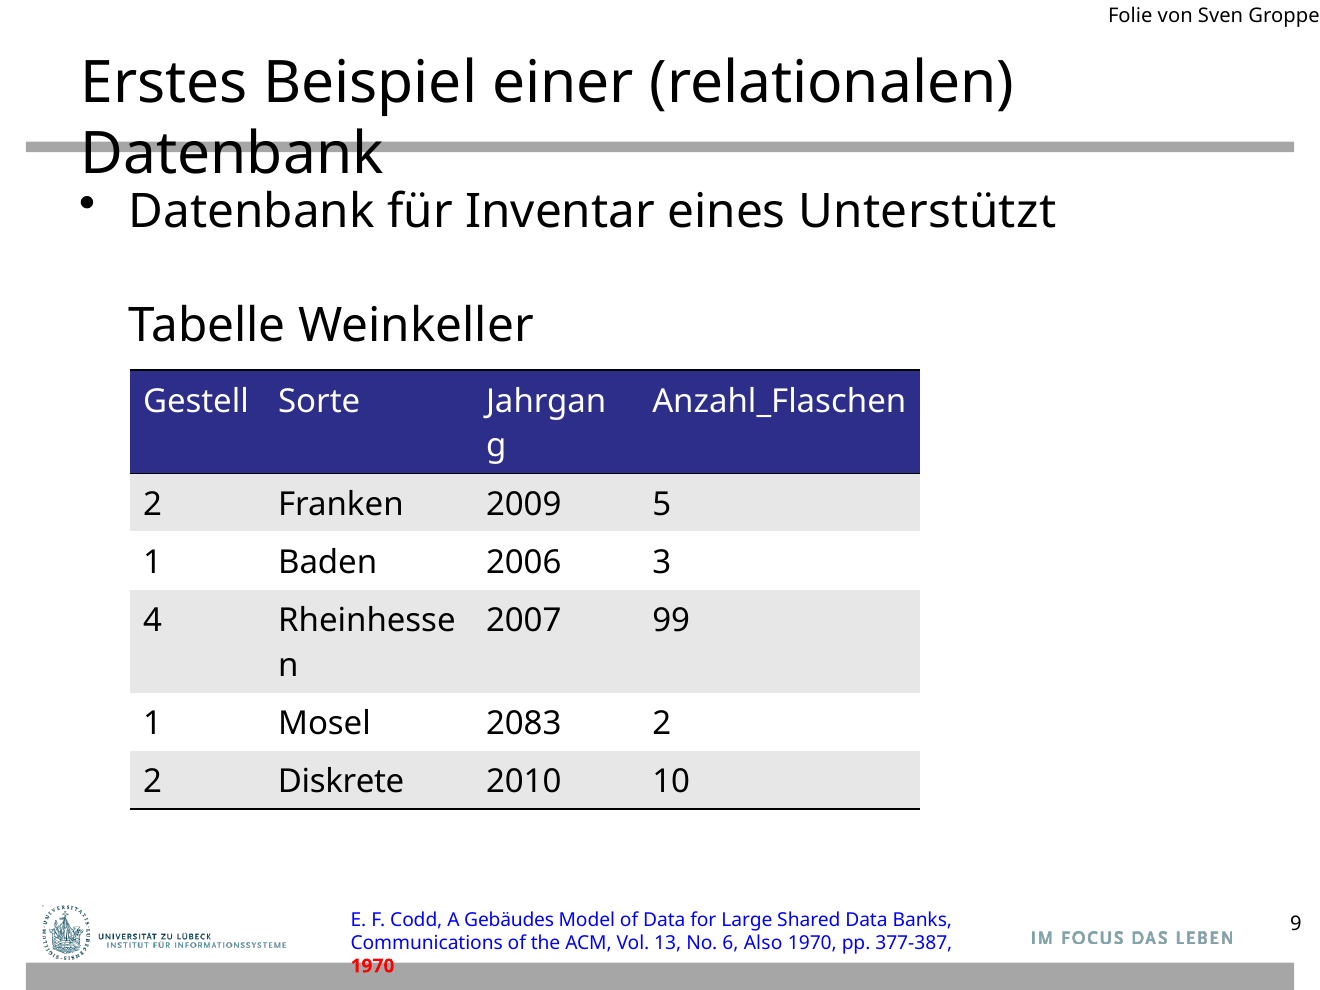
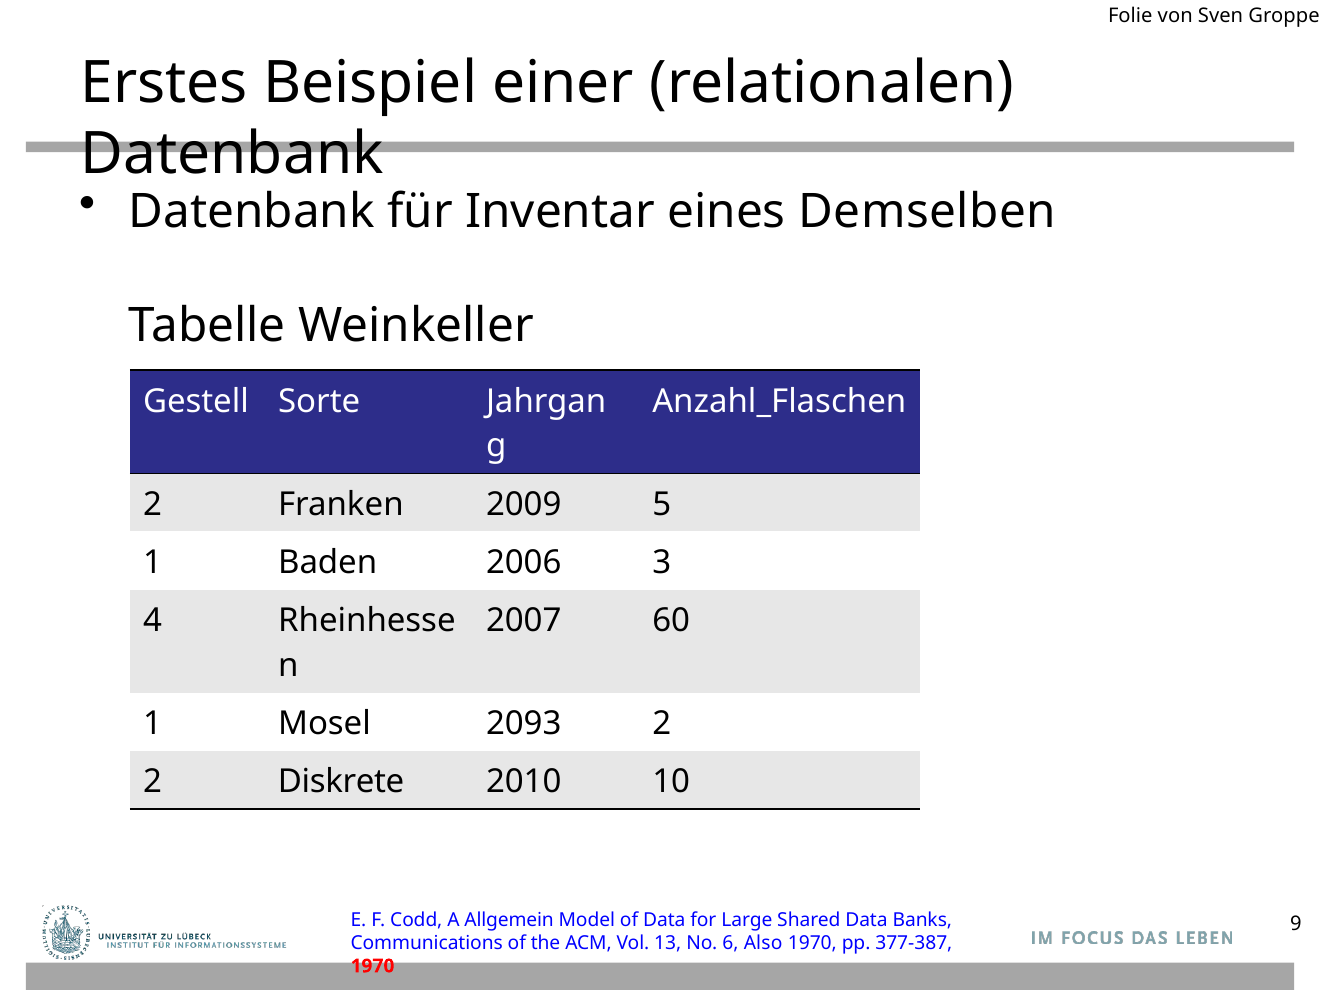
Unterstützt: Unterstützt -> Demselben (927, 211)
99: 99 -> 60 (671, 621)
2083: 2083 -> 2093 (524, 724)
Gebäudes: Gebäudes -> Allgemein (509, 920)
